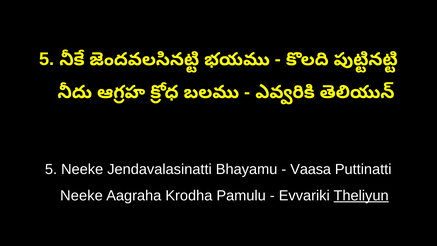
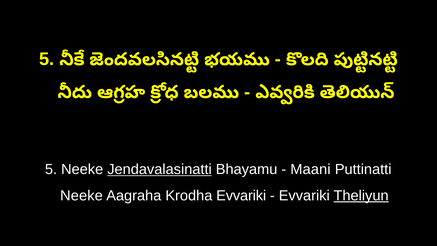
Jendavalasinatti underline: none -> present (160, 169)
Vaasa: Vaasa -> Maani (311, 169)
Krodha Pamulu: Pamulu -> Evvariki (241, 195)
